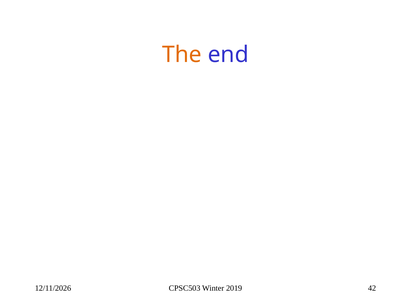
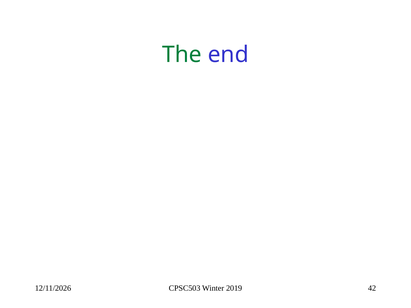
The colour: orange -> green (182, 55)
